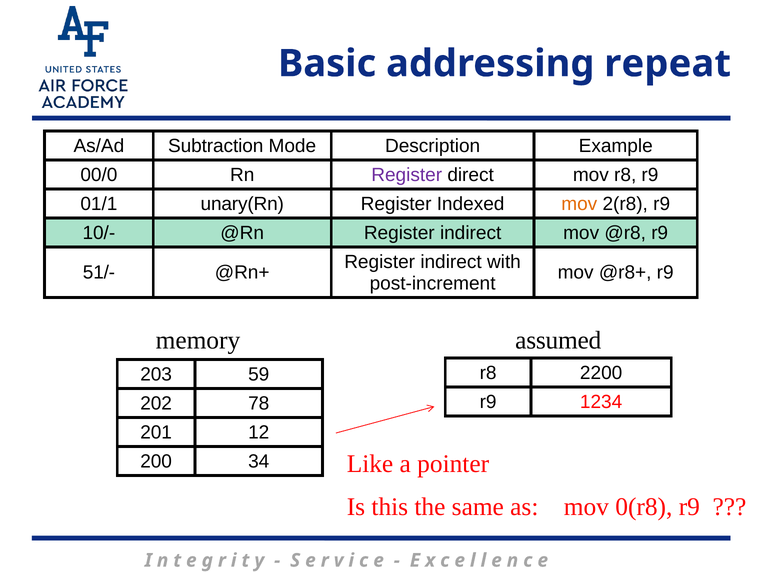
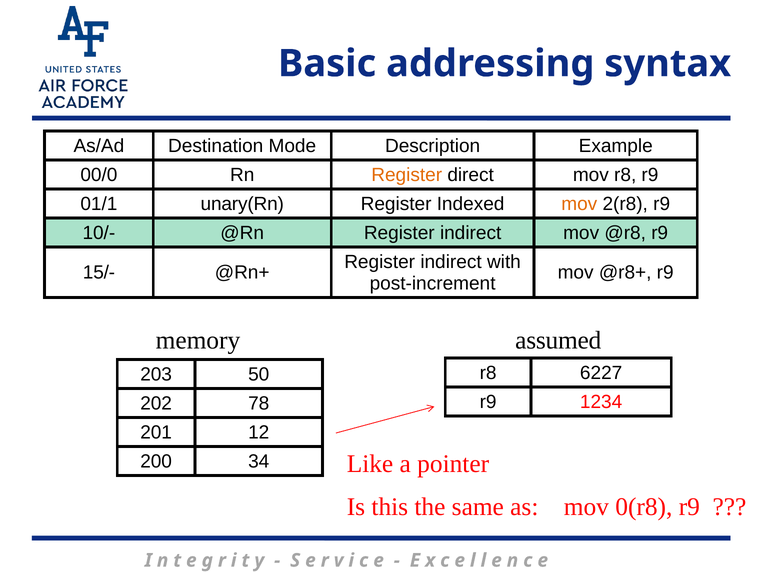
repeat: repeat -> syntax (668, 64)
Subtraction: Subtraction -> Destination (216, 146)
Register colour: purple -> orange (407, 175)
51/-: 51/- -> 15/- (99, 272)
2200: 2200 -> 6227 (601, 373)
59: 59 -> 50 (259, 374)
